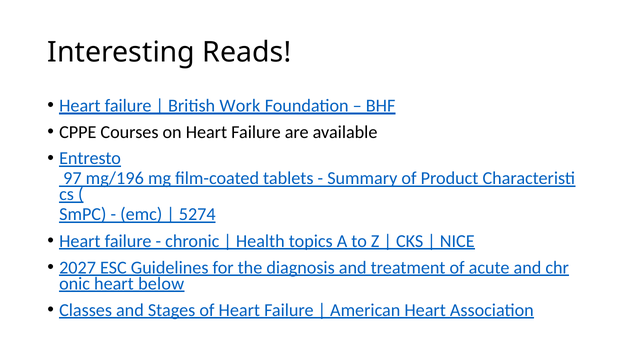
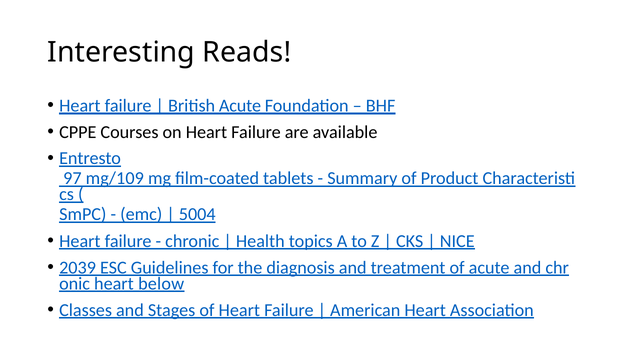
British Work: Work -> Acute (240, 106)
mg/196: mg/196 -> mg/109 (115, 178)
5274: 5274 -> 5004 (197, 214)
2027: 2027 -> 2039 (78, 267)
